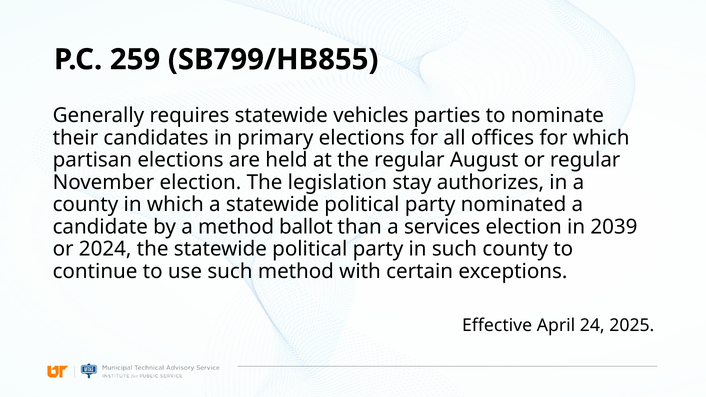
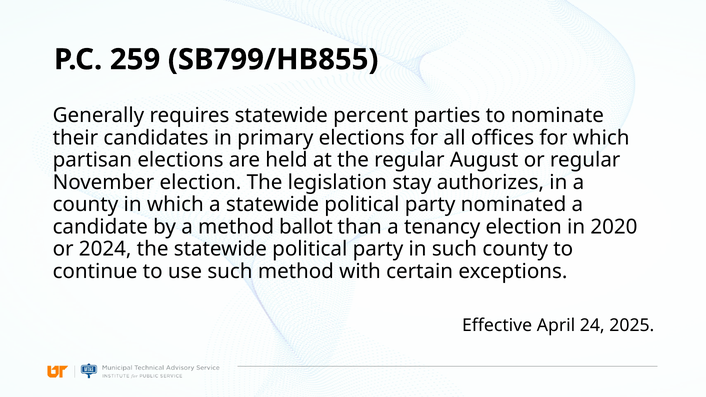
vehicles: vehicles -> percent (371, 116)
services: services -> tenancy (442, 227)
2039: 2039 -> 2020 (614, 227)
